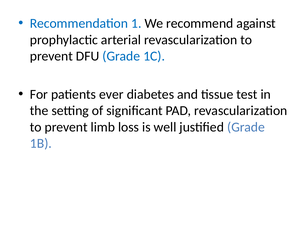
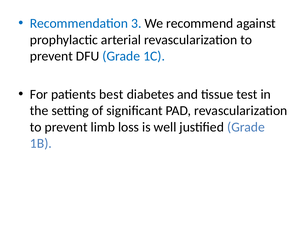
1: 1 -> 3 (136, 23)
ever: ever -> best (111, 94)
